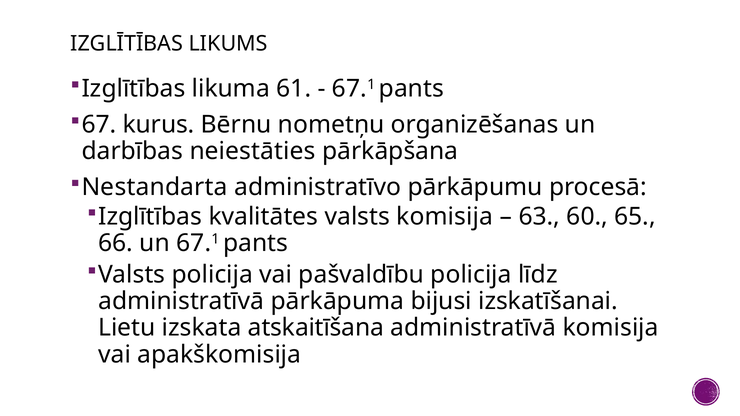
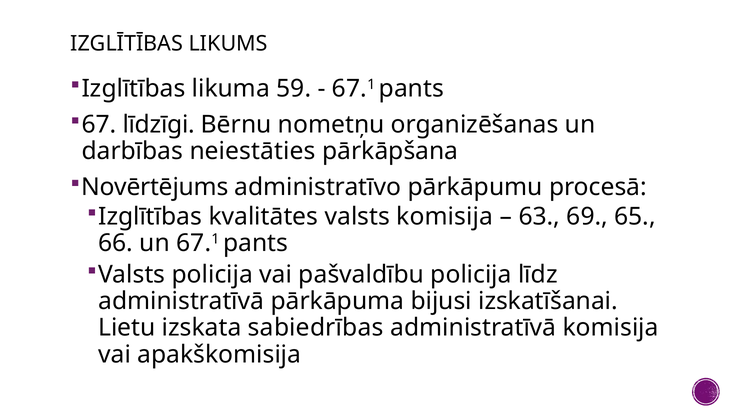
61: 61 -> 59 (294, 89)
kurus: kurus -> līdzīgi (159, 124)
Nestandarta: Nestandarta -> Novērtējums (155, 187)
60: 60 -> 69 (587, 217)
atskaitīšana: atskaitīšana -> sabiedrības (316, 328)
